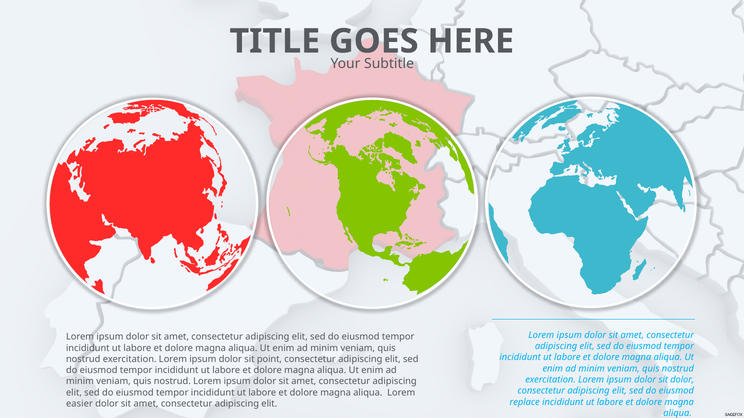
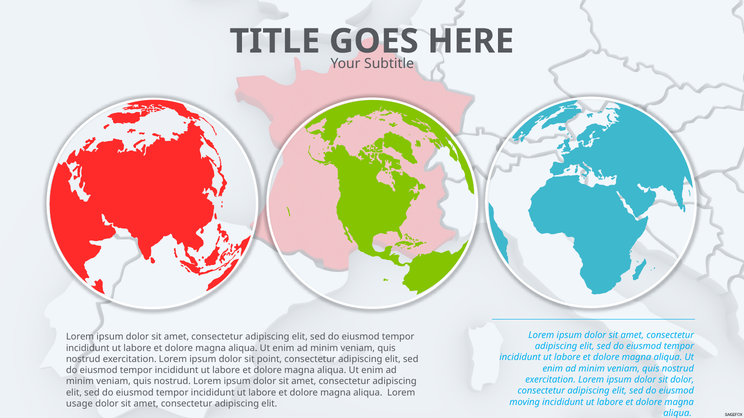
replace: replace -> moving (525, 402)
easier: easier -> usage (79, 404)
